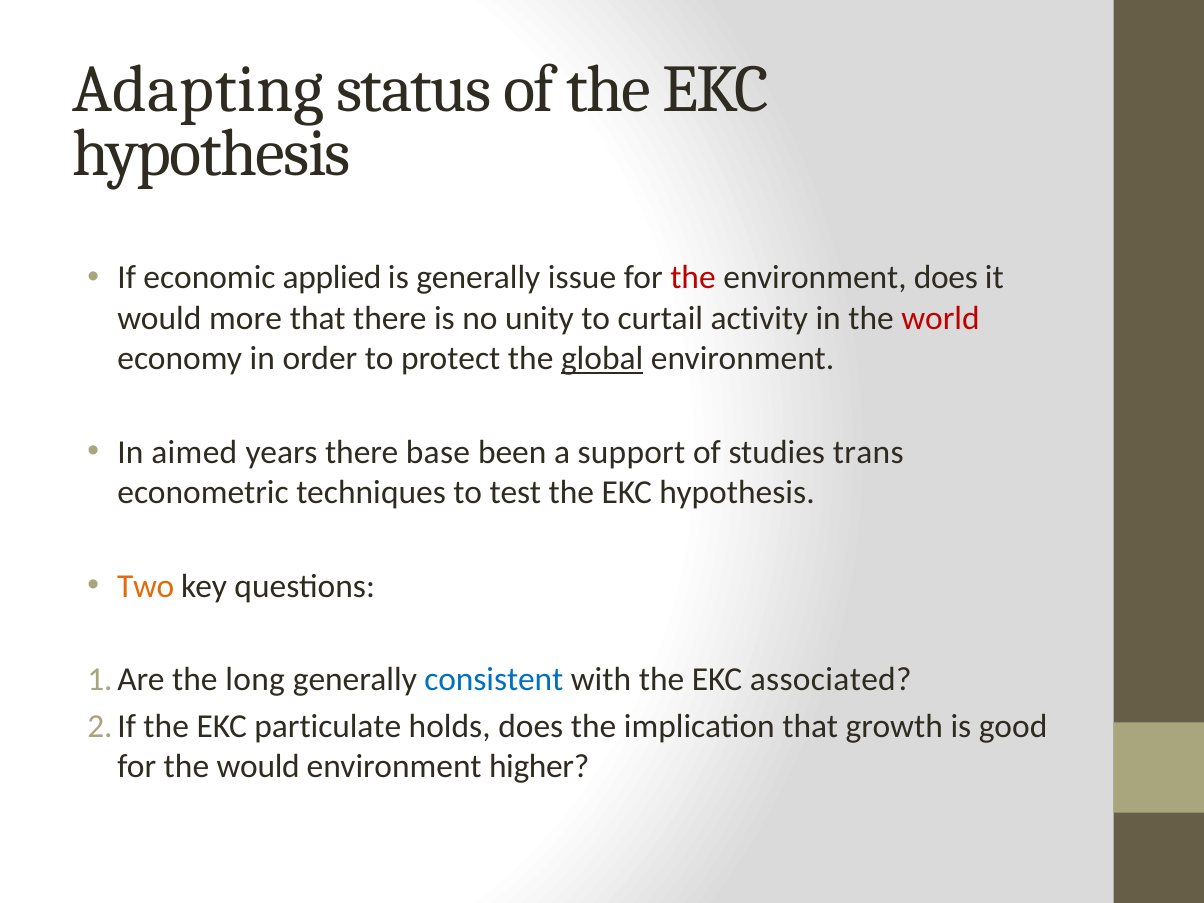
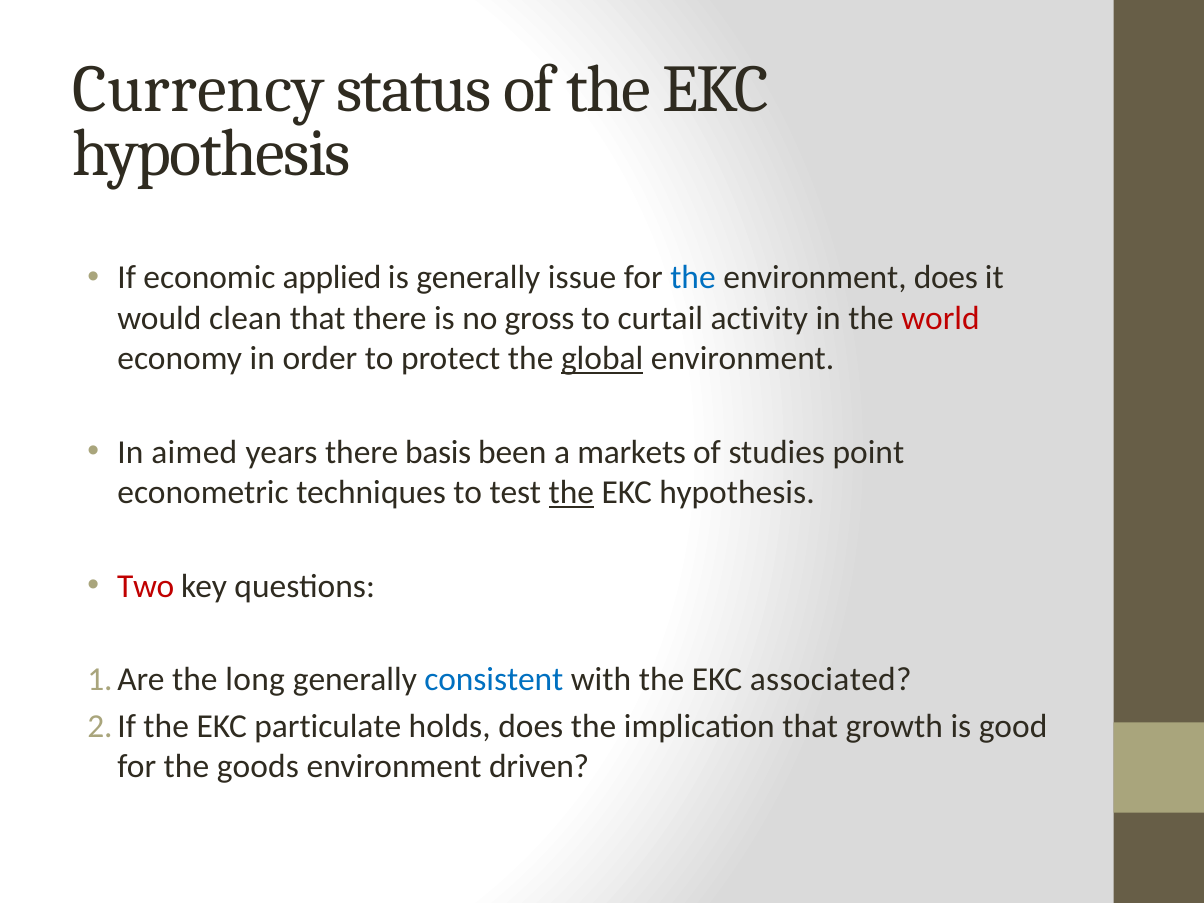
Adapting: Adapting -> Currency (199, 89)
the colour: red -> blue (693, 278)
more: more -> clean (246, 318)
unity: unity -> gross (540, 318)
base: base -> basis (438, 452)
support: support -> markets (632, 452)
trans: trans -> point (868, 452)
the underline: none -> present (571, 492)
Two colour: orange -> red (146, 586)
the would: would -> goods (258, 767)
higher: higher -> driven (539, 767)
